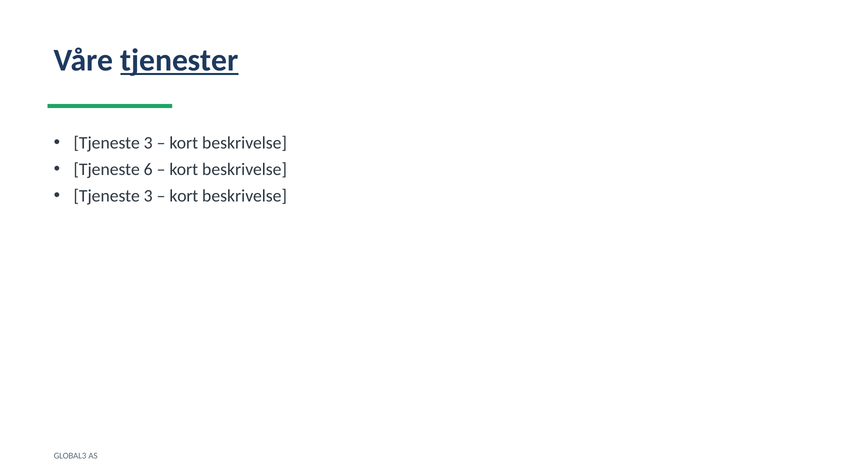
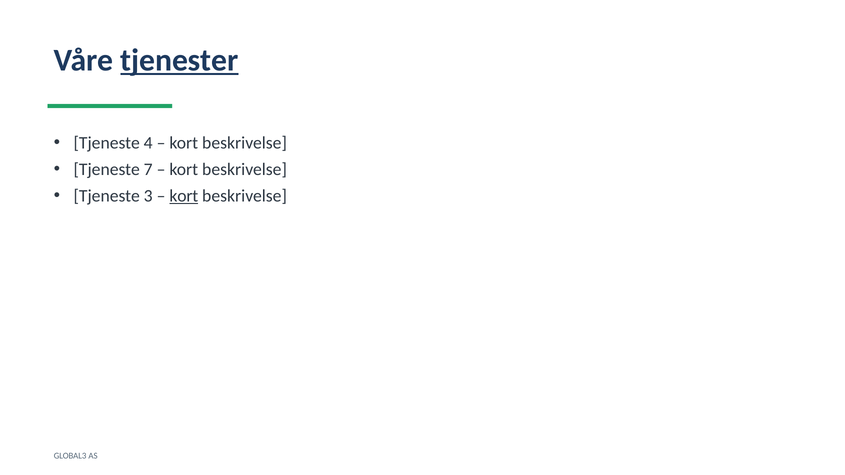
3: 3 -> 4 (148, 143)
6: 6 -> 7 (148, 170)
kort underline: none -> present (184, 196)
